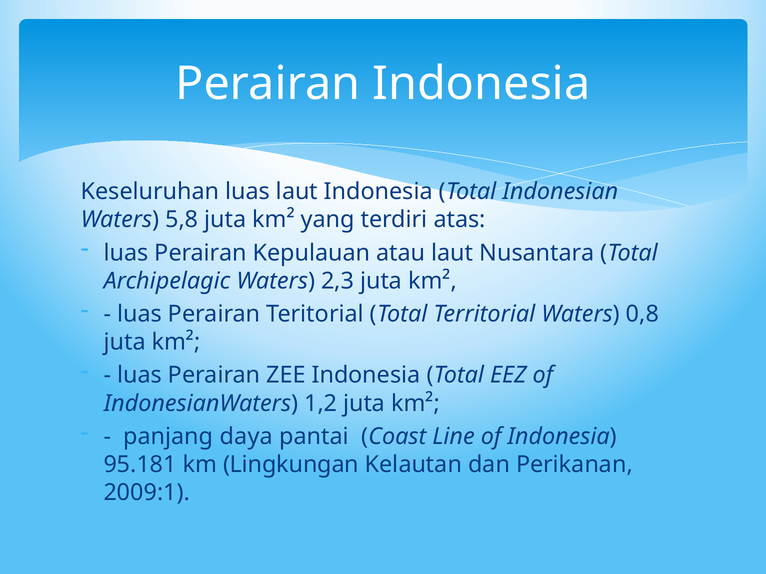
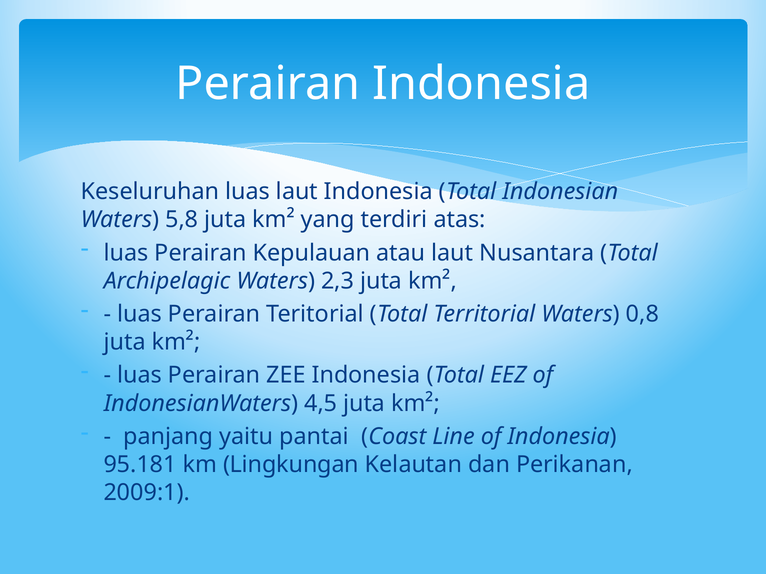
1,2: 1,2 -> 4,5 (321, 404)
daya: daya -> yaitu (246, 437)
